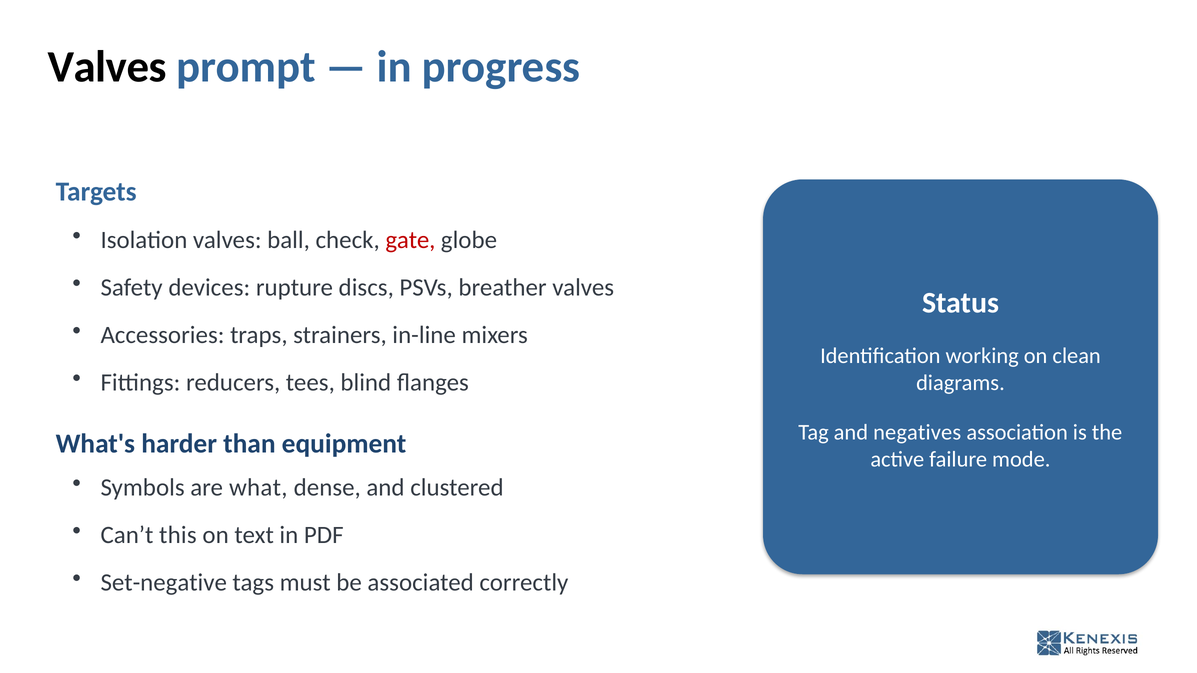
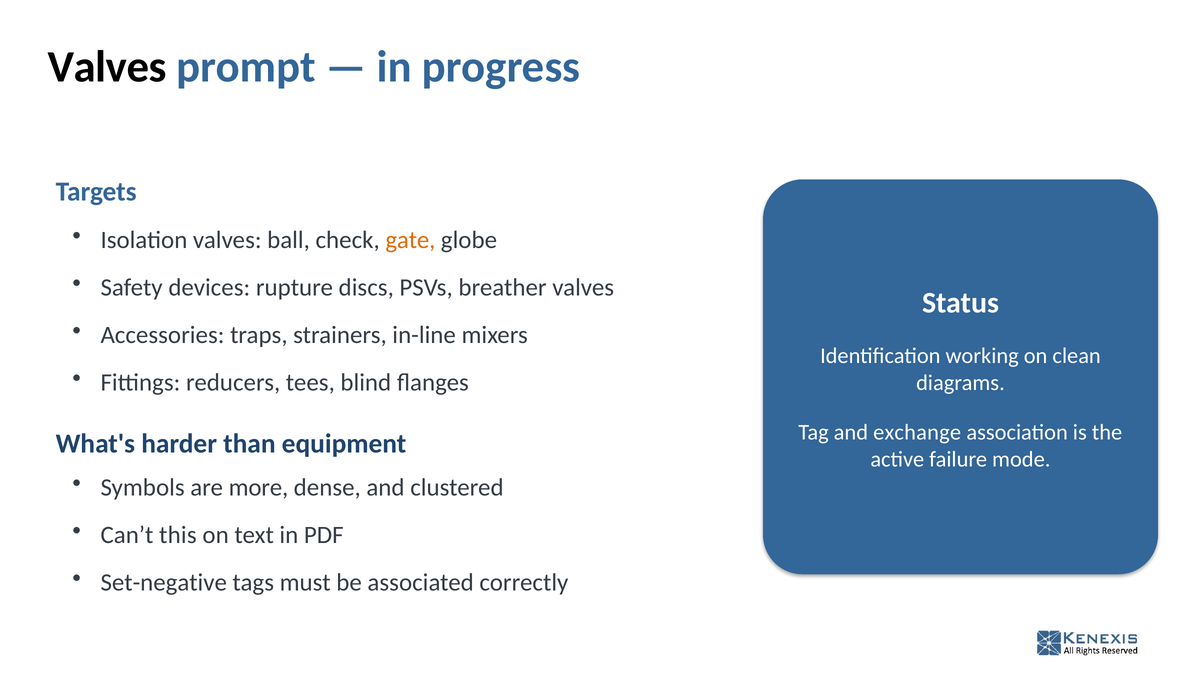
gate colour: red -> orange (410, 240)
negatives: negatives -> exchange (917, 432)
what: what -> more (258, 488)
